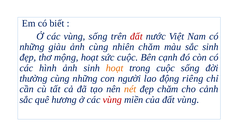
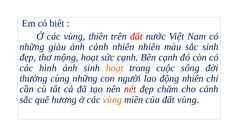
vùng sống: sống -> thiên (98, 36)
ảnh cùng: cùng -> cảnh (99, 47)
nhiên chăm: chăm -> nhiên (149, 47)
sức cuộc: cuộc -> cạnh (128, 58)
động riêng: riêng -> nhiên (193, 79)
nét colour: orange -> red (130, 89)
vùng colour: red -> orange (112, 100)
